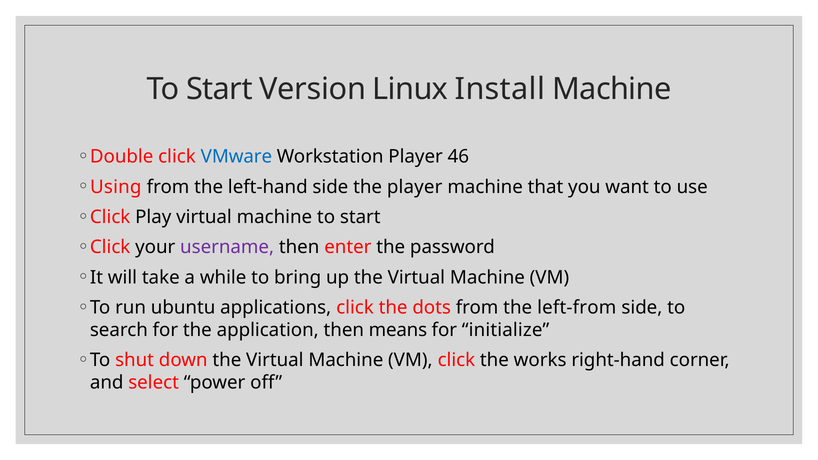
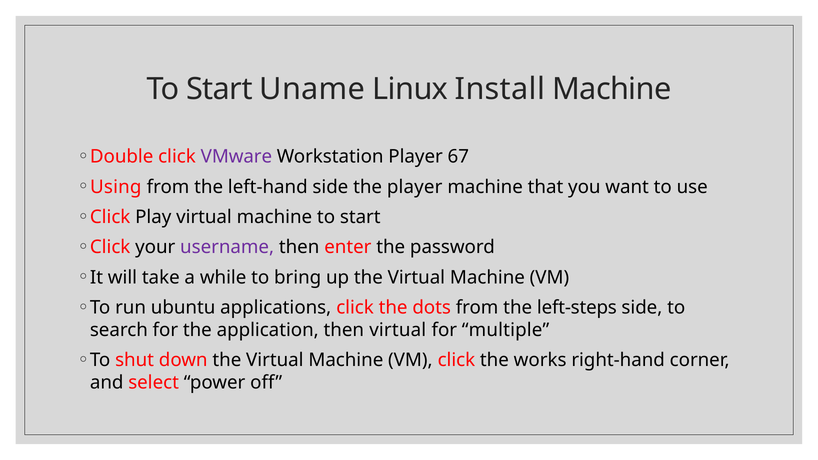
Version: Version -> Uname (312, 89)
VMware colour: blue -> purple (236, 157)
46: 46 -> 67 (458, 157)
left-from: left-from -> left-steps (577, 308)
then means: means -> virtual (398, 330)
initialize: initialize -> multiple (506, 330)
